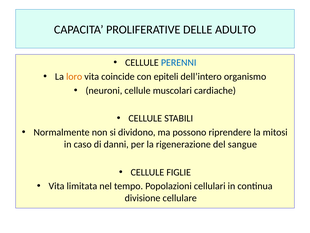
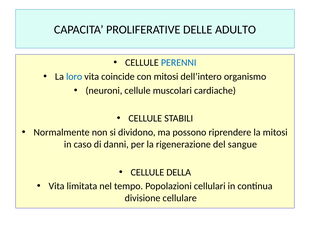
loro colour: orange -> blue (74, 76)
con epiteli: epiteli -> mitosi (166, 76)
FIGLIE: FIGLIE -> DELLA (179, 172)
